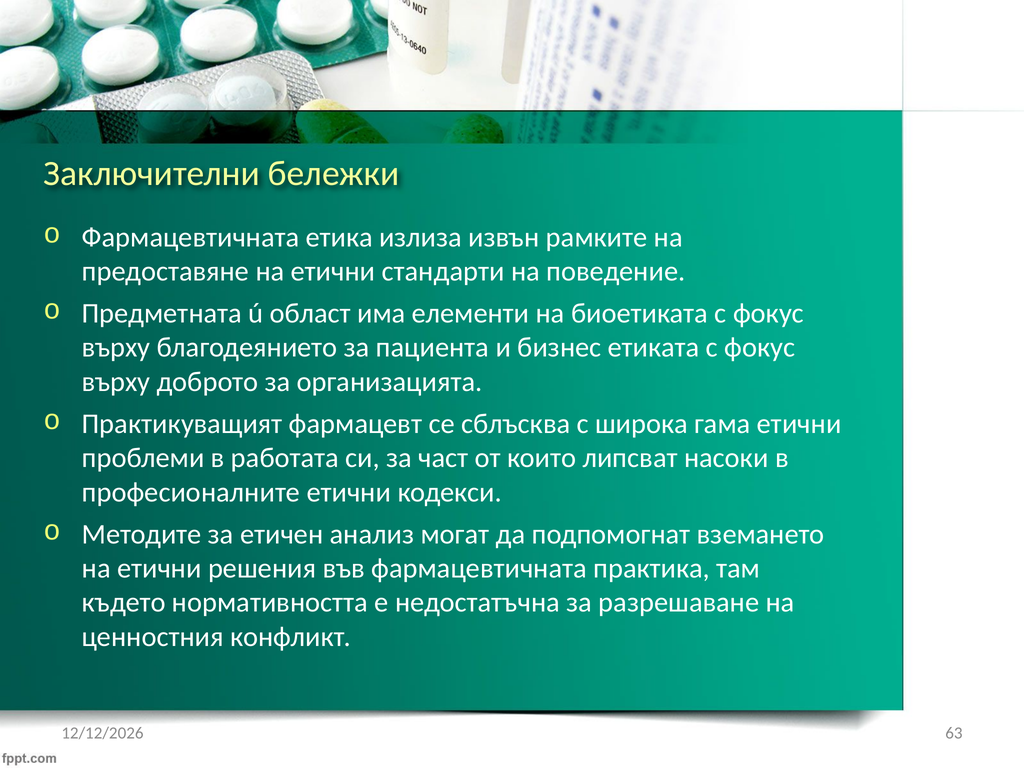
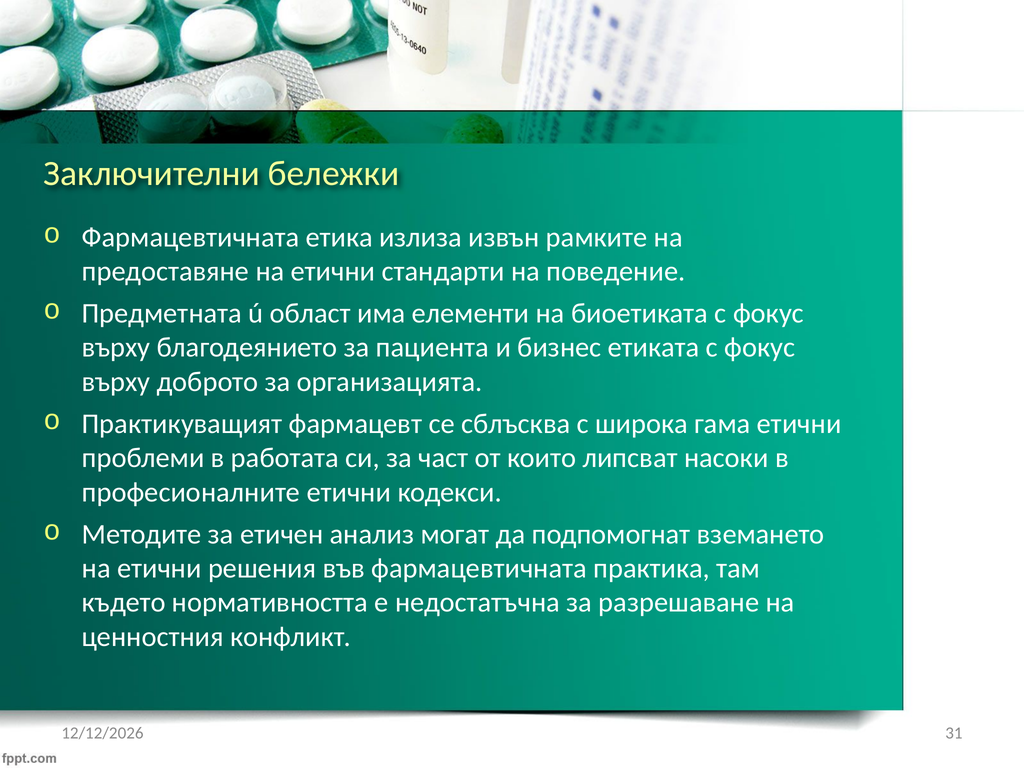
63: 63 -> 31 (954, 733)
